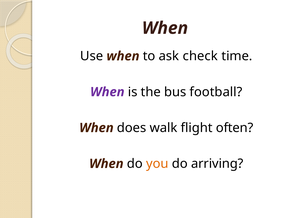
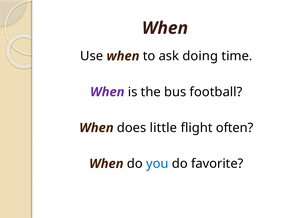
check: check -> doing (200, 56)
walk: walk -> little (163, 128)
you colour: orange -> blue (157, 164)
arriving: arriving -> favorite (217, 164)
